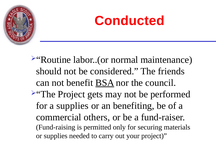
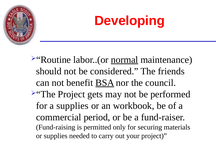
Conducted: Conducted -> Developing (130, 21)
normal underline: none -> present (125, 60)
benefiting: benefiting -> workbook (134, 106)
others: others -> period (97, 117)
